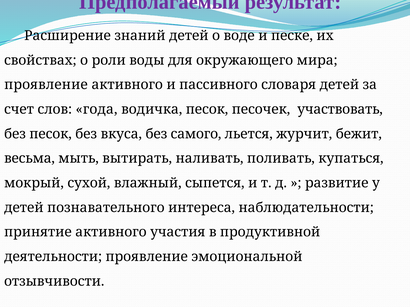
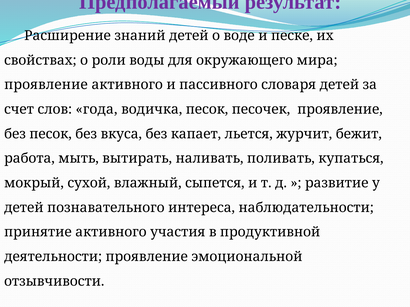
песочек участвовать: участвовать -> проявление (340, 110)
самого: самого -> капает (196, 134)
весьма: весьма -> работа (29, 159)
